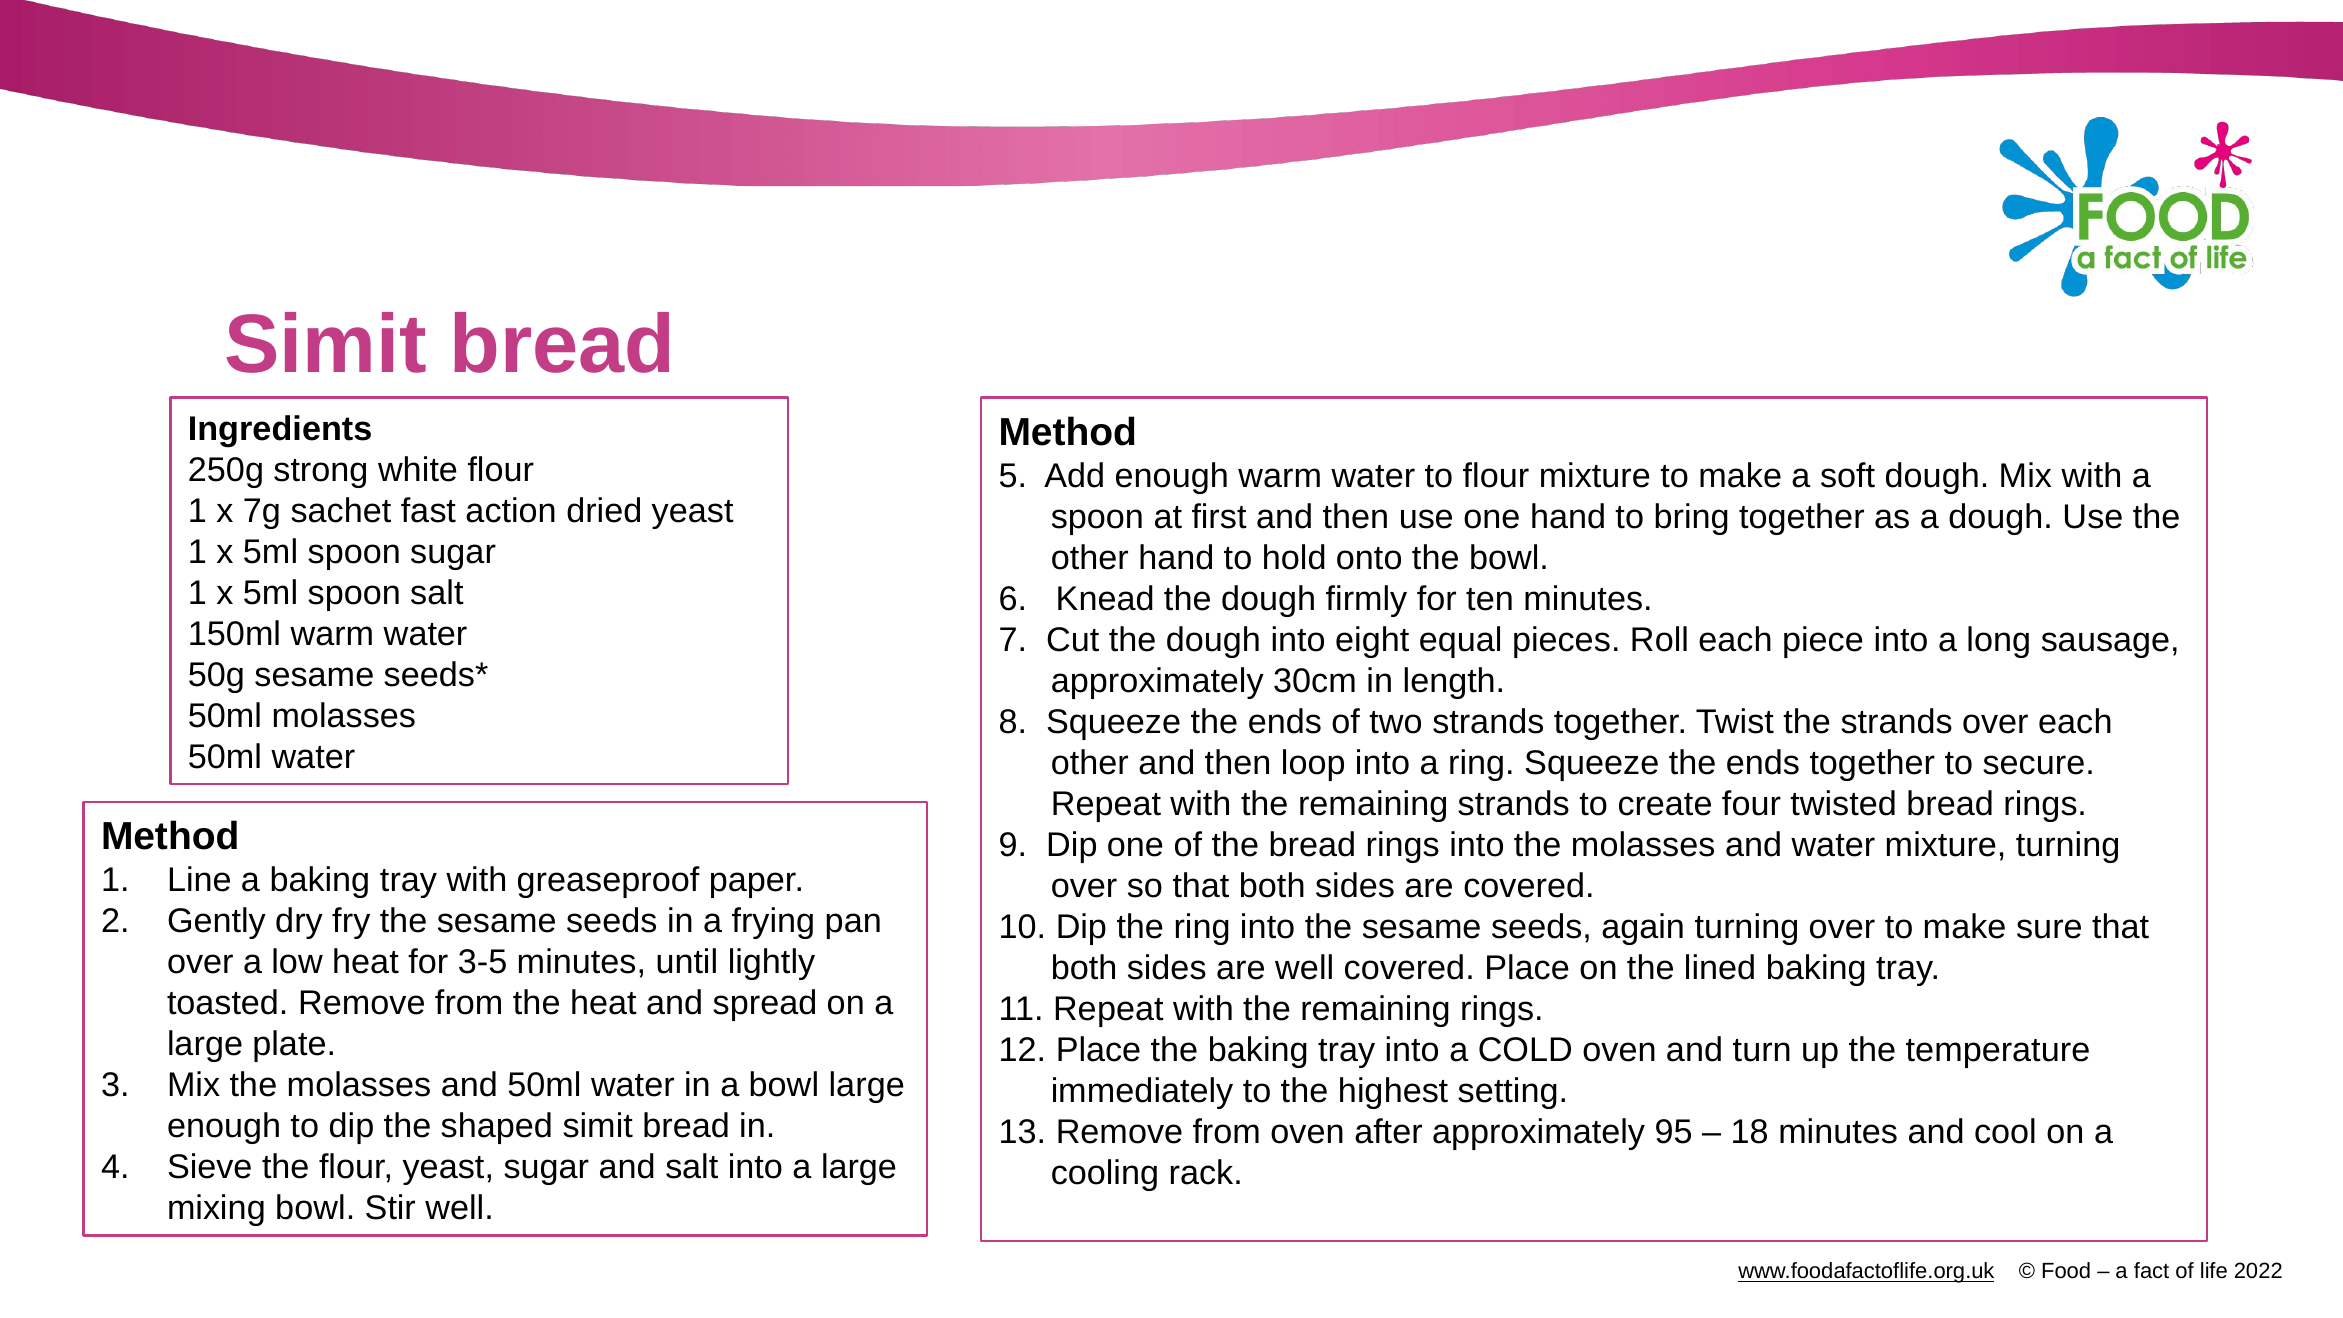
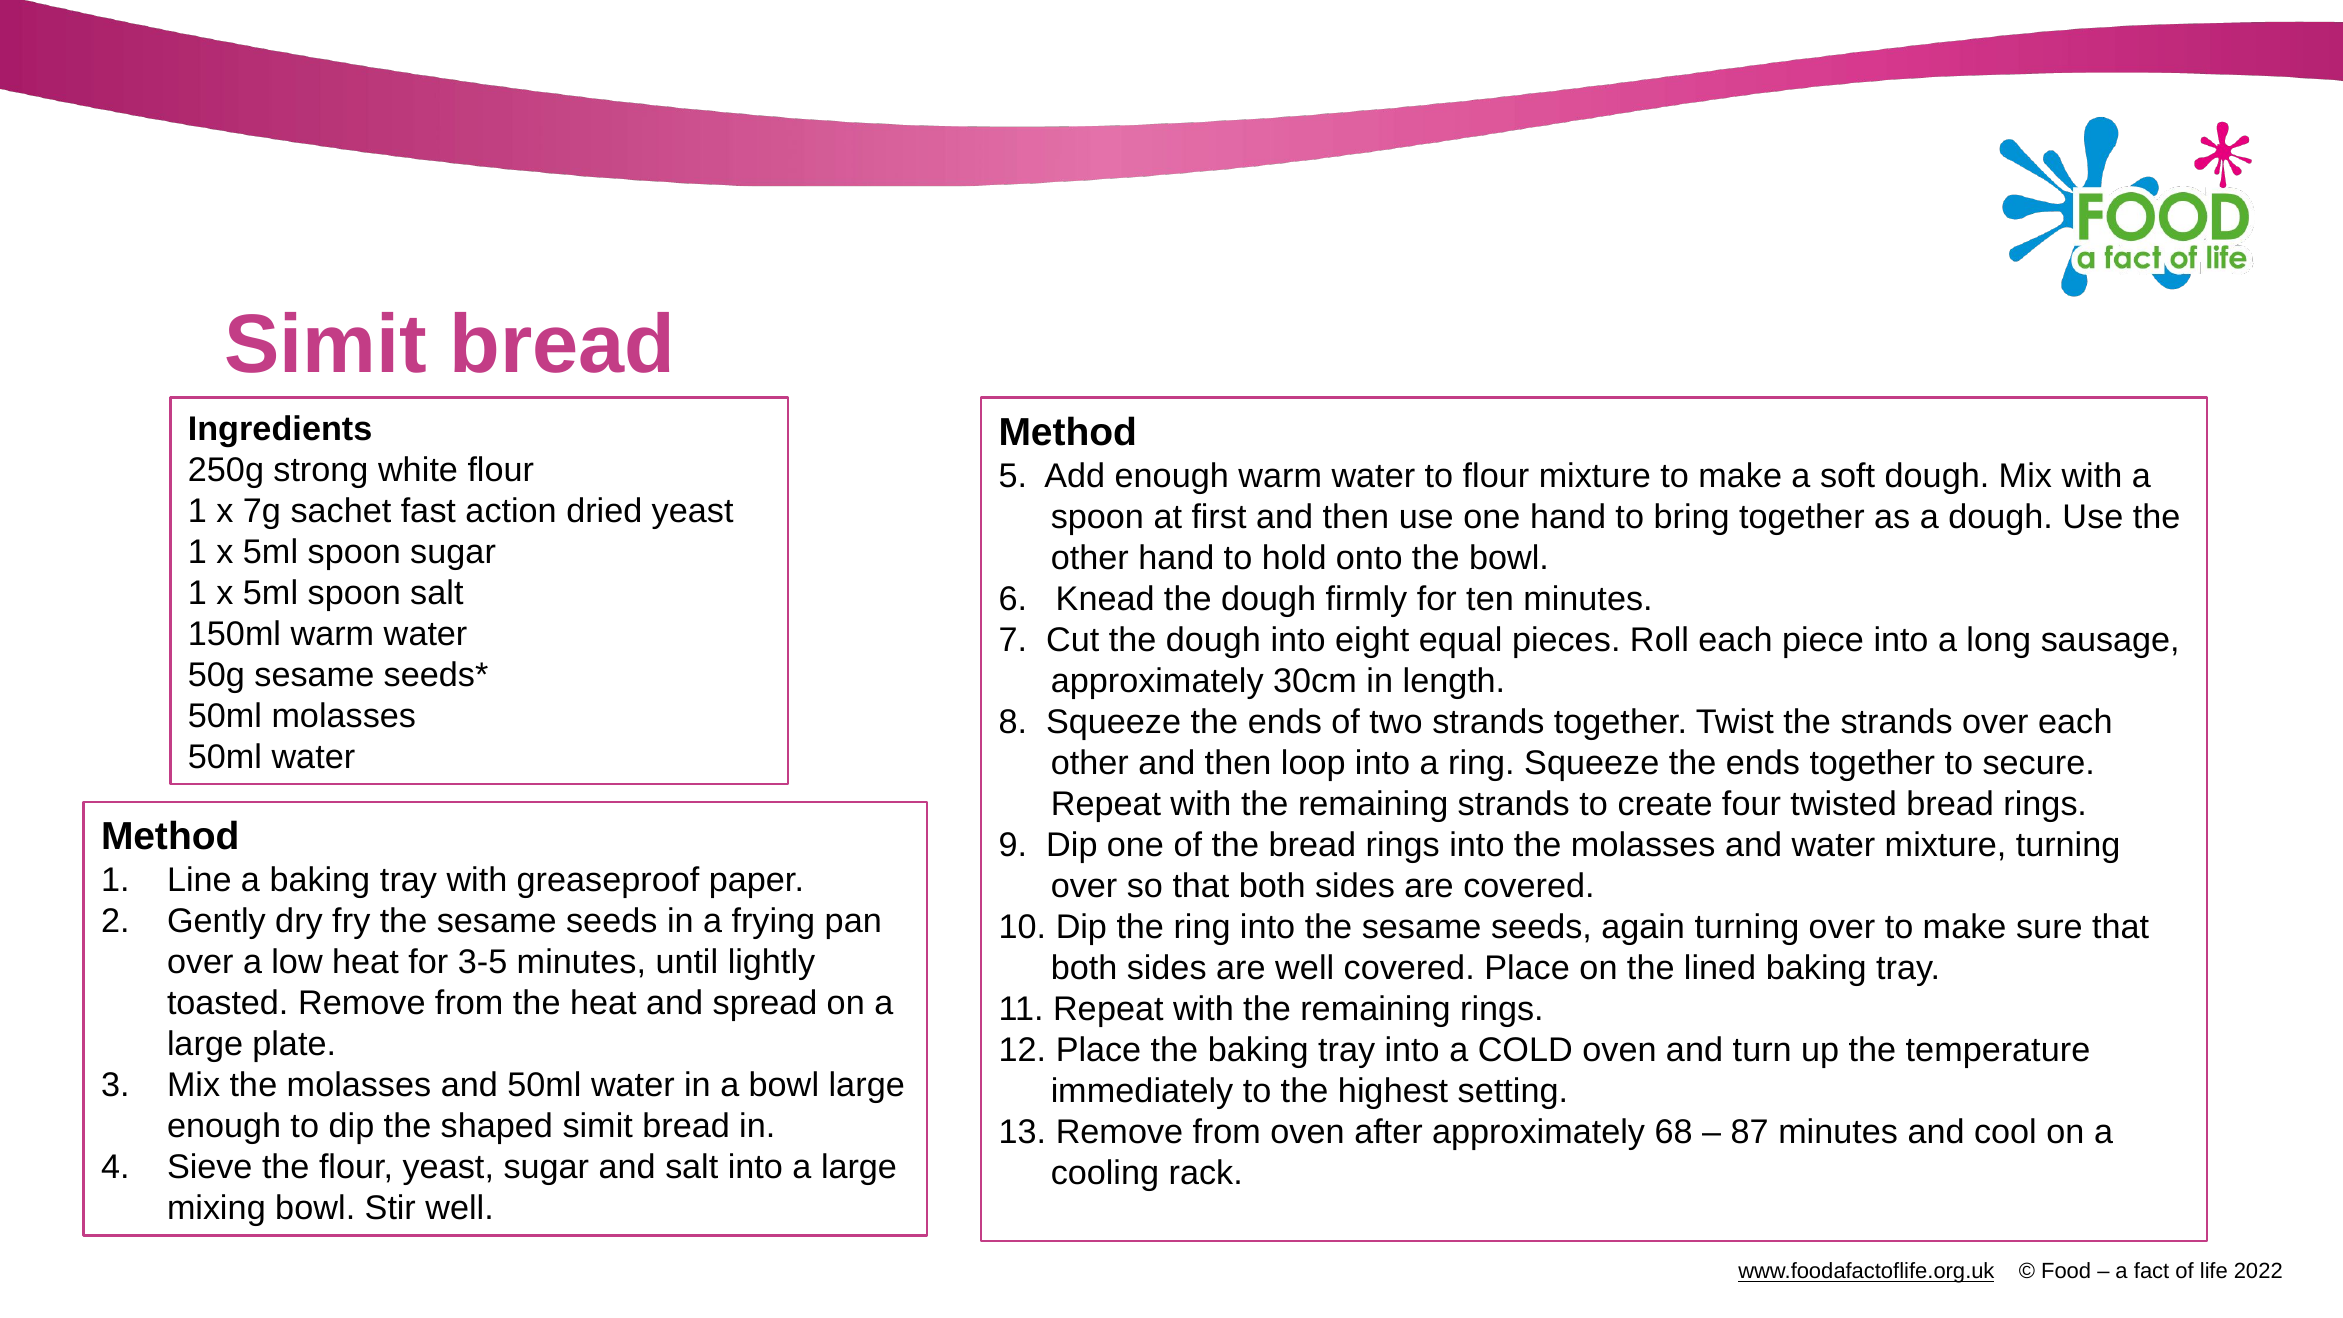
95: 95 -> 68 (1674, 1132)
18: 18 -> 87 (1750, 1132)
